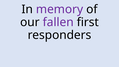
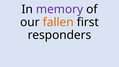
fallen colour: purple -> orange (58, 22)
